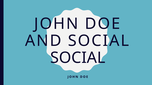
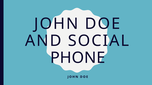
SOCIAL: SOCIAL -> PHONE (78, 58)
